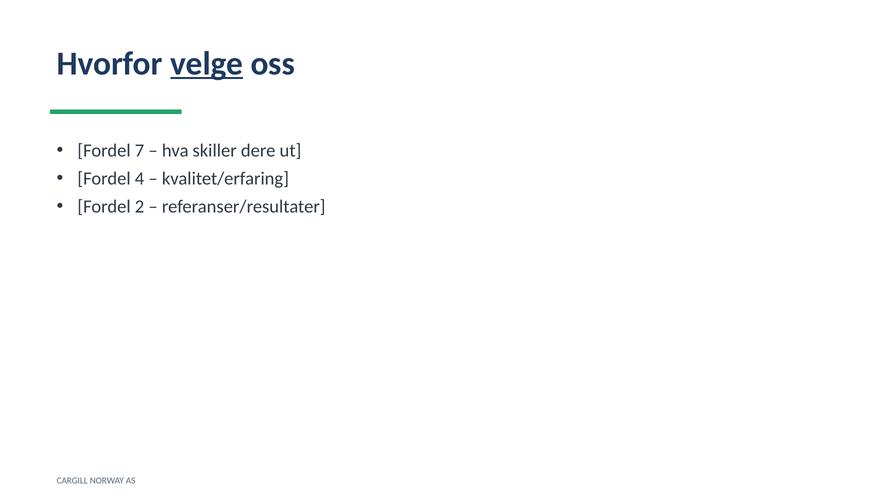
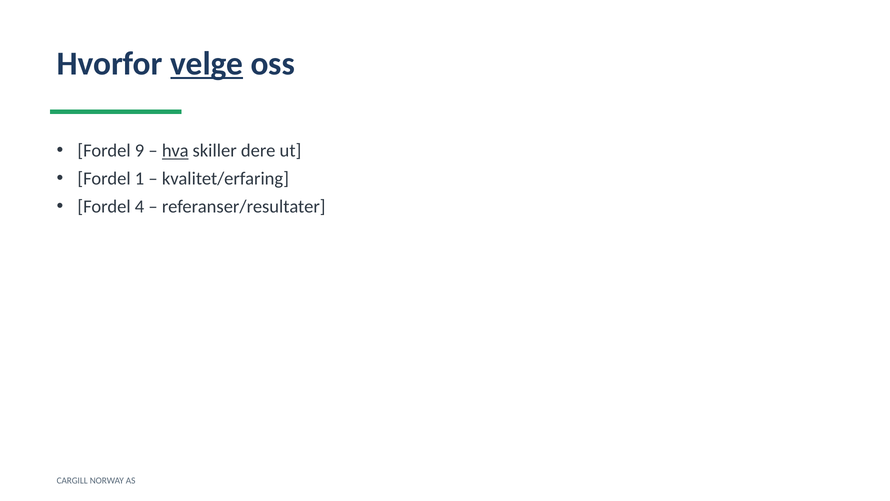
7: 7 -> 9 (140, 151)
hva underline: none -> present (175, 151)
4: 4 -> 1 (140, 179)
2: 2 -> 4 (140, 206)
